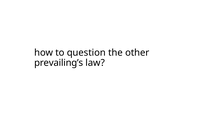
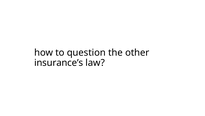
prevailing’s: prevailing’s -> insurance’s (59, 62)
